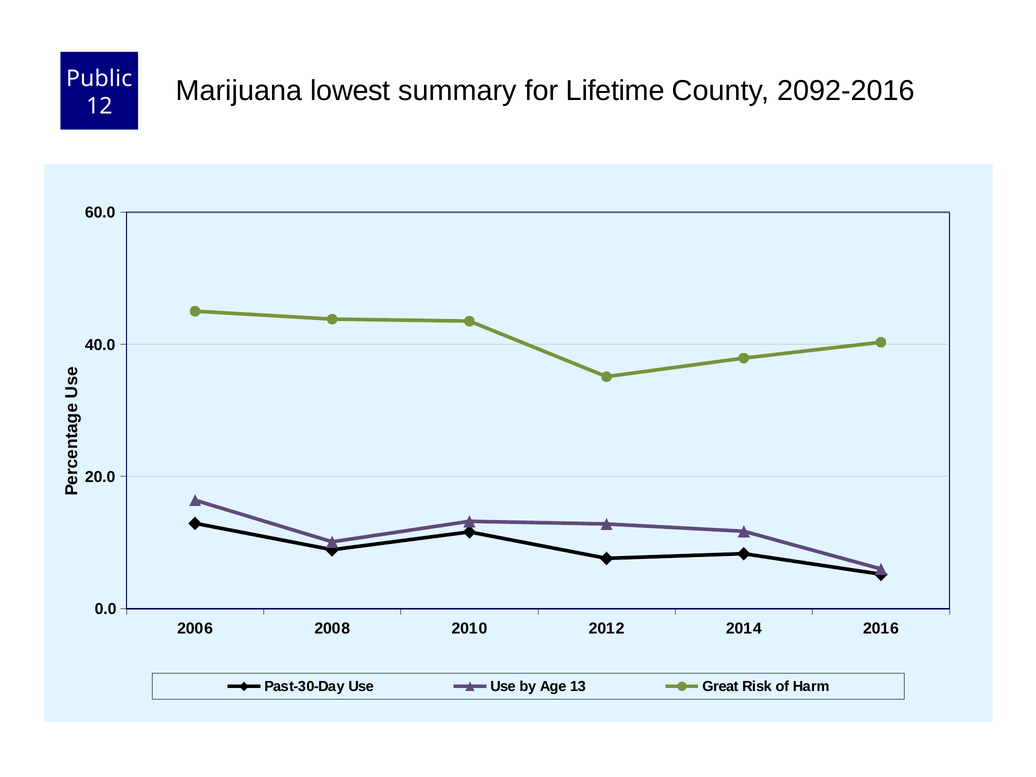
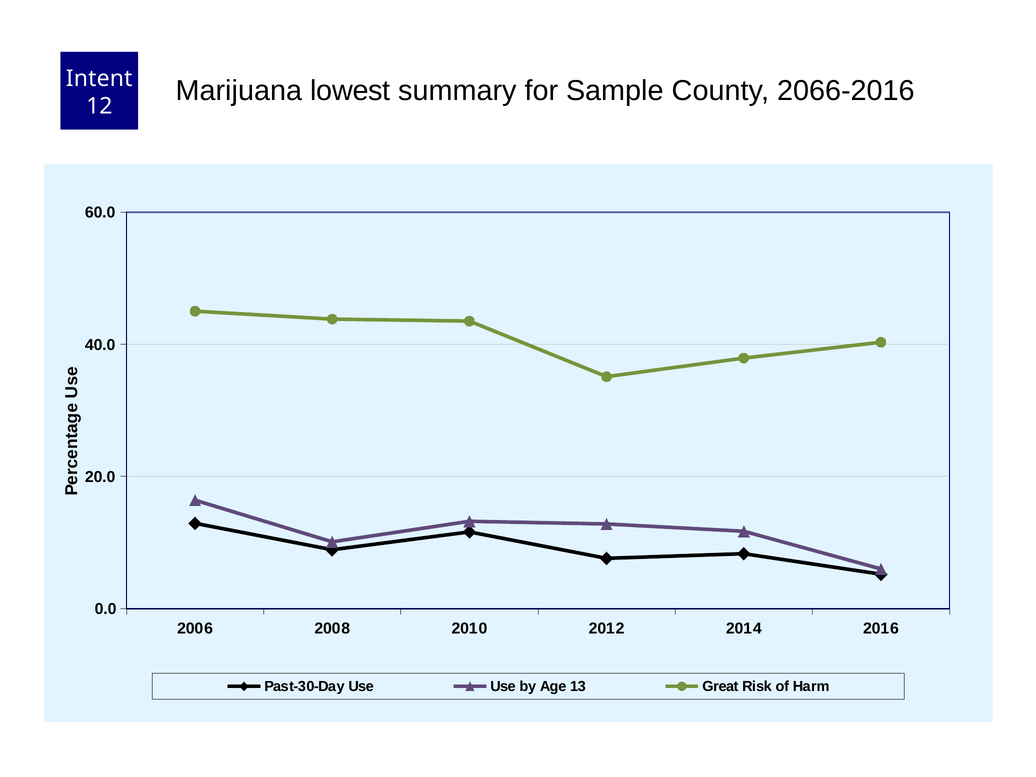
Public: Public -> Intent (99, 79)
Lifetime: Lifetime -> Sample (615, 91)
2092-2016: 2092-2016 -> 2066-2016 (846, 91)
